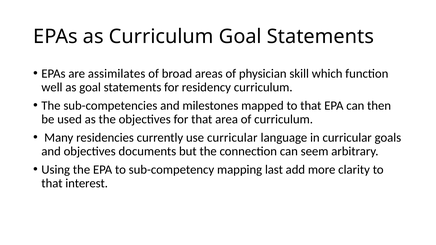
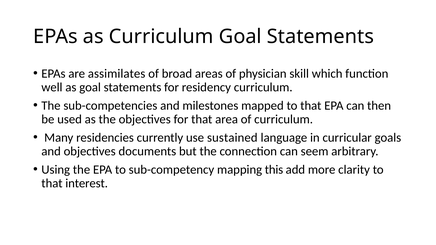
use curricular: curricular -> sustained (232, 138)
last: last -> this (274, 170)
